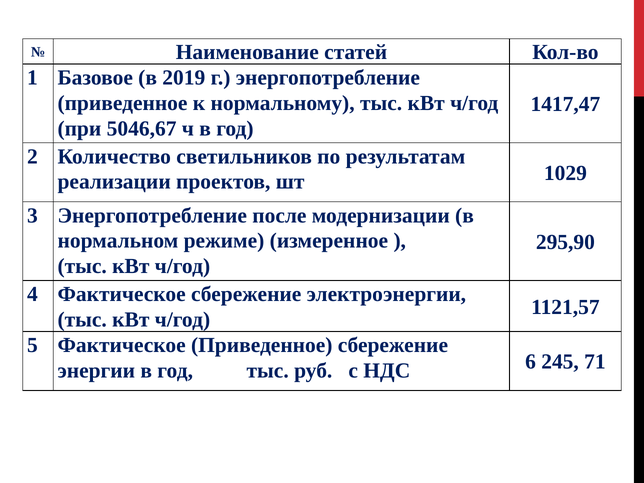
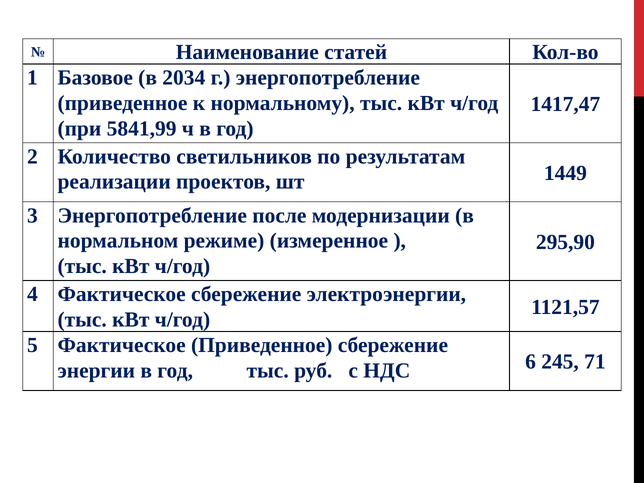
2019: 2019 -> 2034 (184, 78)
5046,67: 5046,67 -> 5841,99 (142, 128)
1029: 1029 -> 1449 (565, 173)
